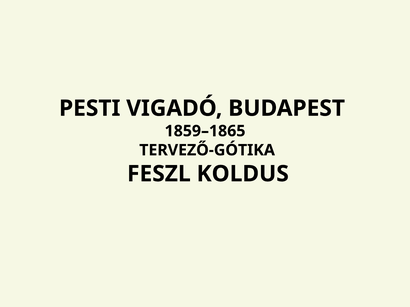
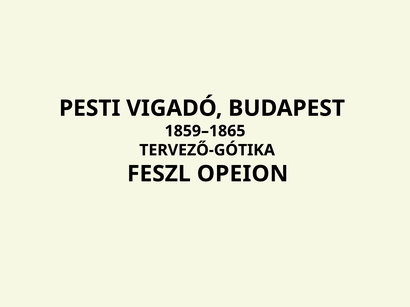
KOLDUS: KOLDUS -> OPEION (243, 174)
